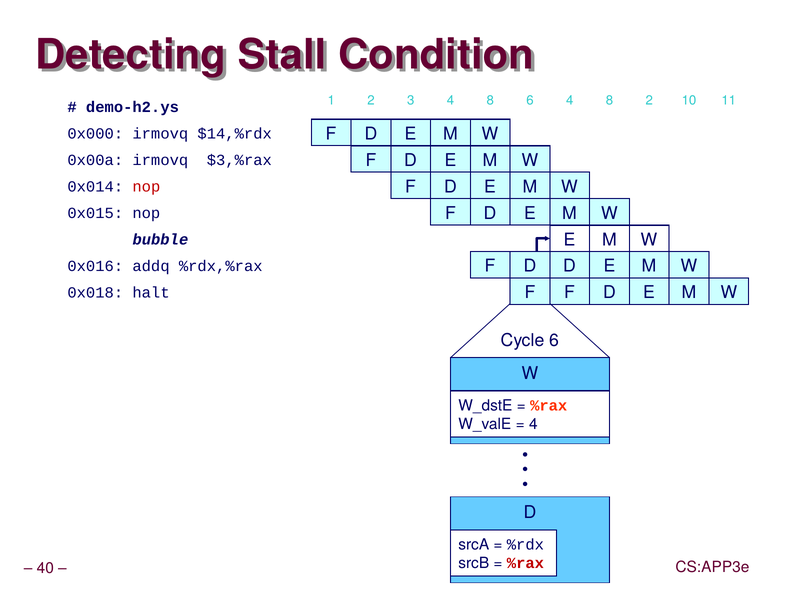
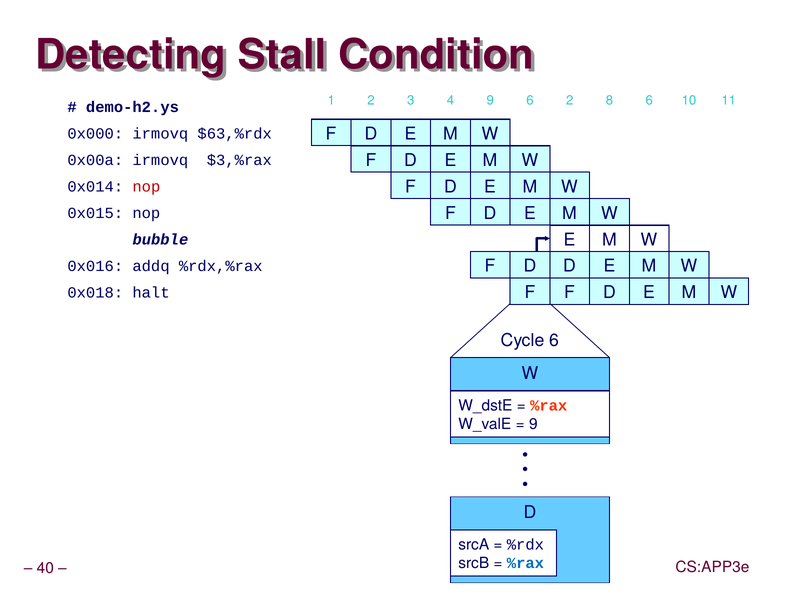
3 4 8: 8 -> 9 (490, 100)
6 4: 4 -> 2 (570, 100)
8 2: 2 -> 6 (649, 100)
$14,%rdx: $14,%rdx -> $63,%rdx (235, 134)
4: 4 -> 9 (533, 424)
%rax colour: red -> blue (525, 564)
